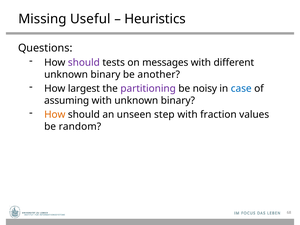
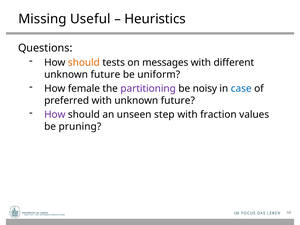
should colour: purple -> orange (84, 62)
binary: binary -> future (105, 74)
another: another -> uniform (159, 74)
largest: largest -> female (84, 88)
assuming: assuming -> preferred (67, 100)
with unknown binary: binary -> future (178, 100)
How colour: orange -> purple (55, 114)
random: random -> pruning (80, 126)
